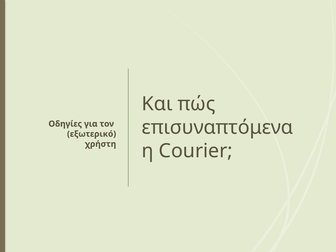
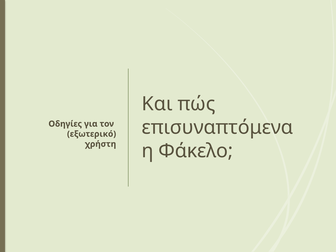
Courier: Courier -> Φάκελο (196, 151)
